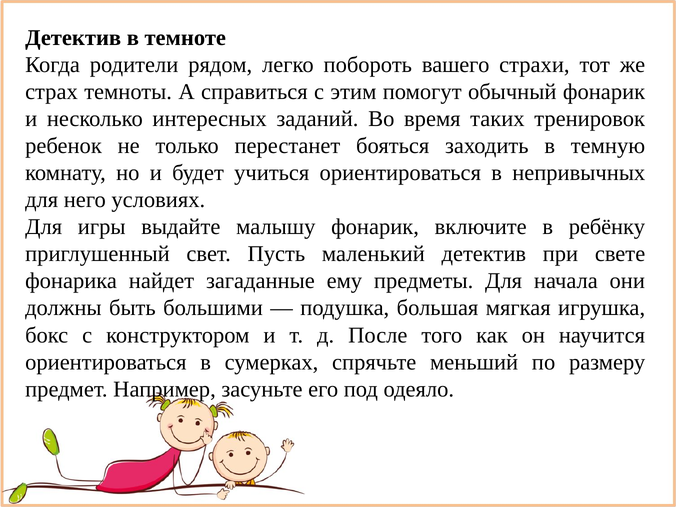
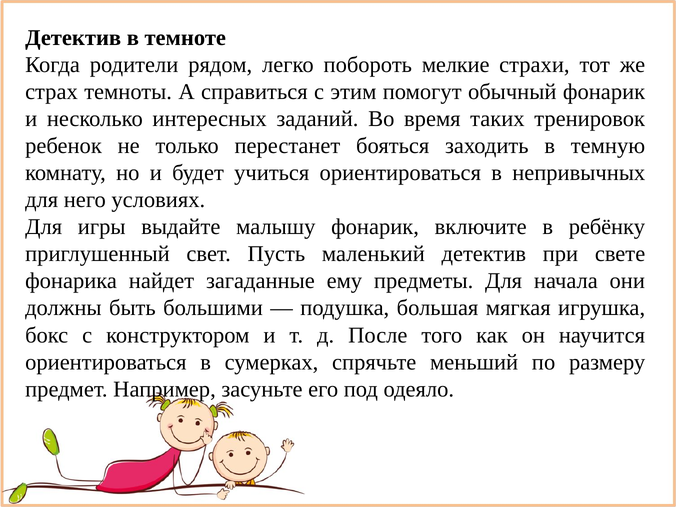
вашего: вашего -> мелкие (456, 65)
